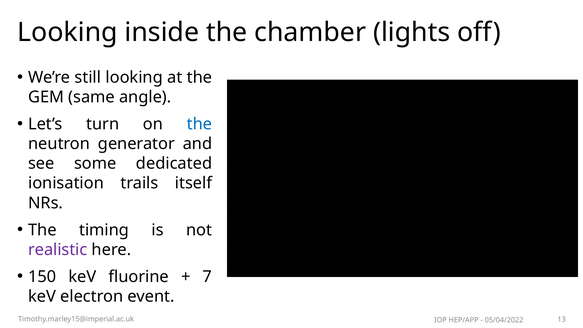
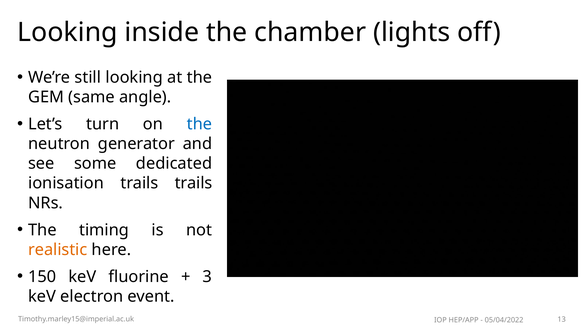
trails itself: itself -> trails (194, 183)
realistic colour: purple -> orange (58, 250)
7: 7 -> 3 (207, 277)
